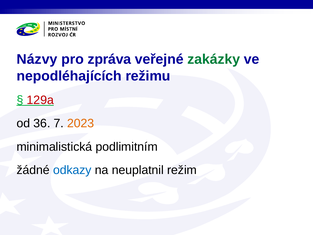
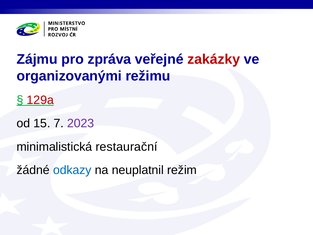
Názvy: Názvy -> Zájmu (37, 59)
zakázky colour: green -> red (214, 59)
nepodléhajících: nepodléhajících -> organizovanými (69, 76)
36: 36 -> 15 (42, 123)
2023 colour: orange -> purple (81, 123)
podlimitním: podlimitním -> restaurační (127, 147)
